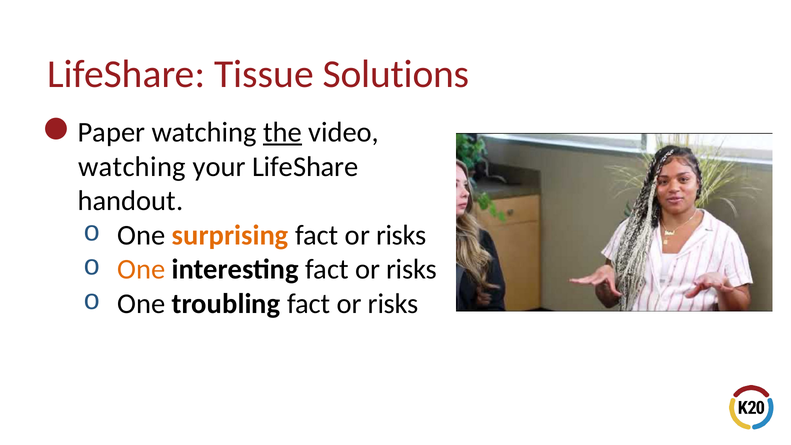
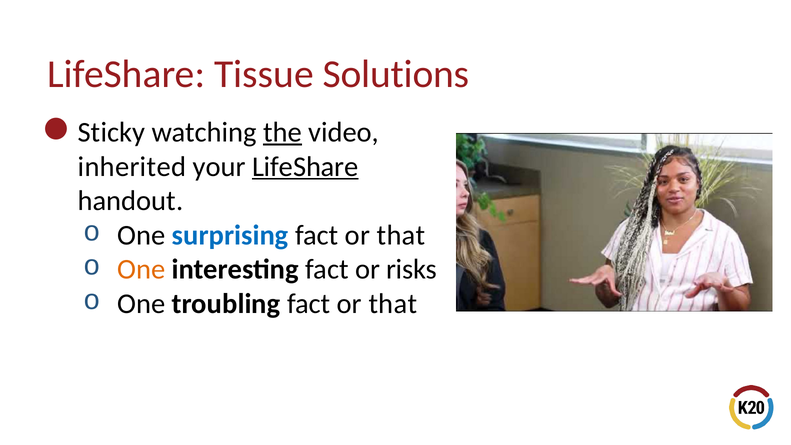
Paper: Paper -> Sticky (111, 132)
watching: watching -> inherited (132, 167)
LifeShare underline: none -> present (305, 167)
surprising colour: orange -> blue (230, 235)
risks: risks -> that (401, 235)
troubling fact or risks: risks -> that (393, 304)
